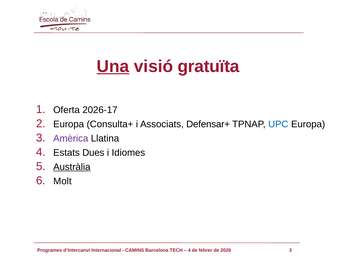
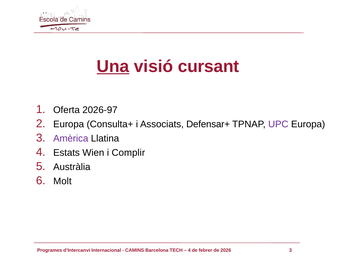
gratuïta: gratuïta -> cursant (208, 66)
2026-17: 2026-17 -> 2026-97 (100, 110)
UPC colour: blue -> purple (278, 124)
Dues: Dues -> Wien (93, 153)
Idiomes: Idiomes -> Complir (128, 153)
Austràlia underline: present -> none (72, 167)
